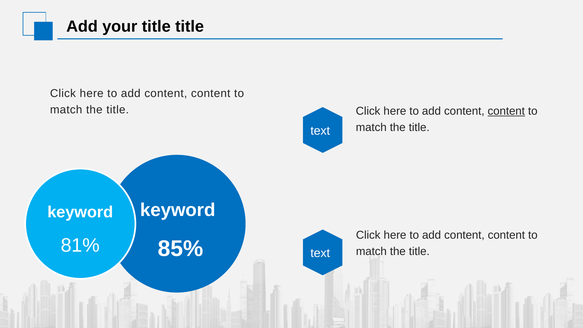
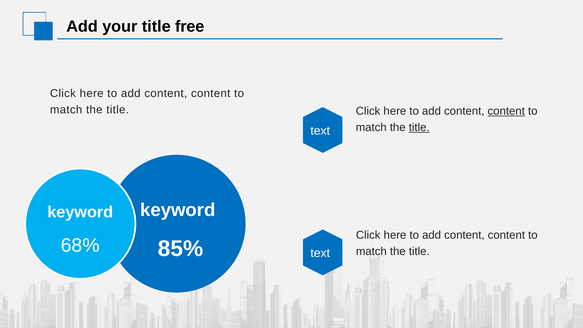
title title: title -> free (190, 26)
title underline: none -> present (419, 127)
81%: 81% -> 68% (80, 245)
